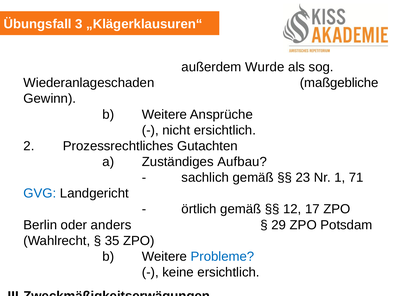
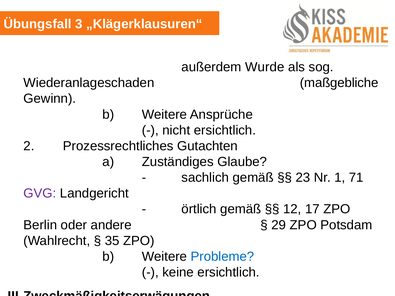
Aufbau: Aufbau -> Glaube (242, 162)
GVG colour: blue -> purple (40, 194)
anders: anders -> andere (111, 225)
